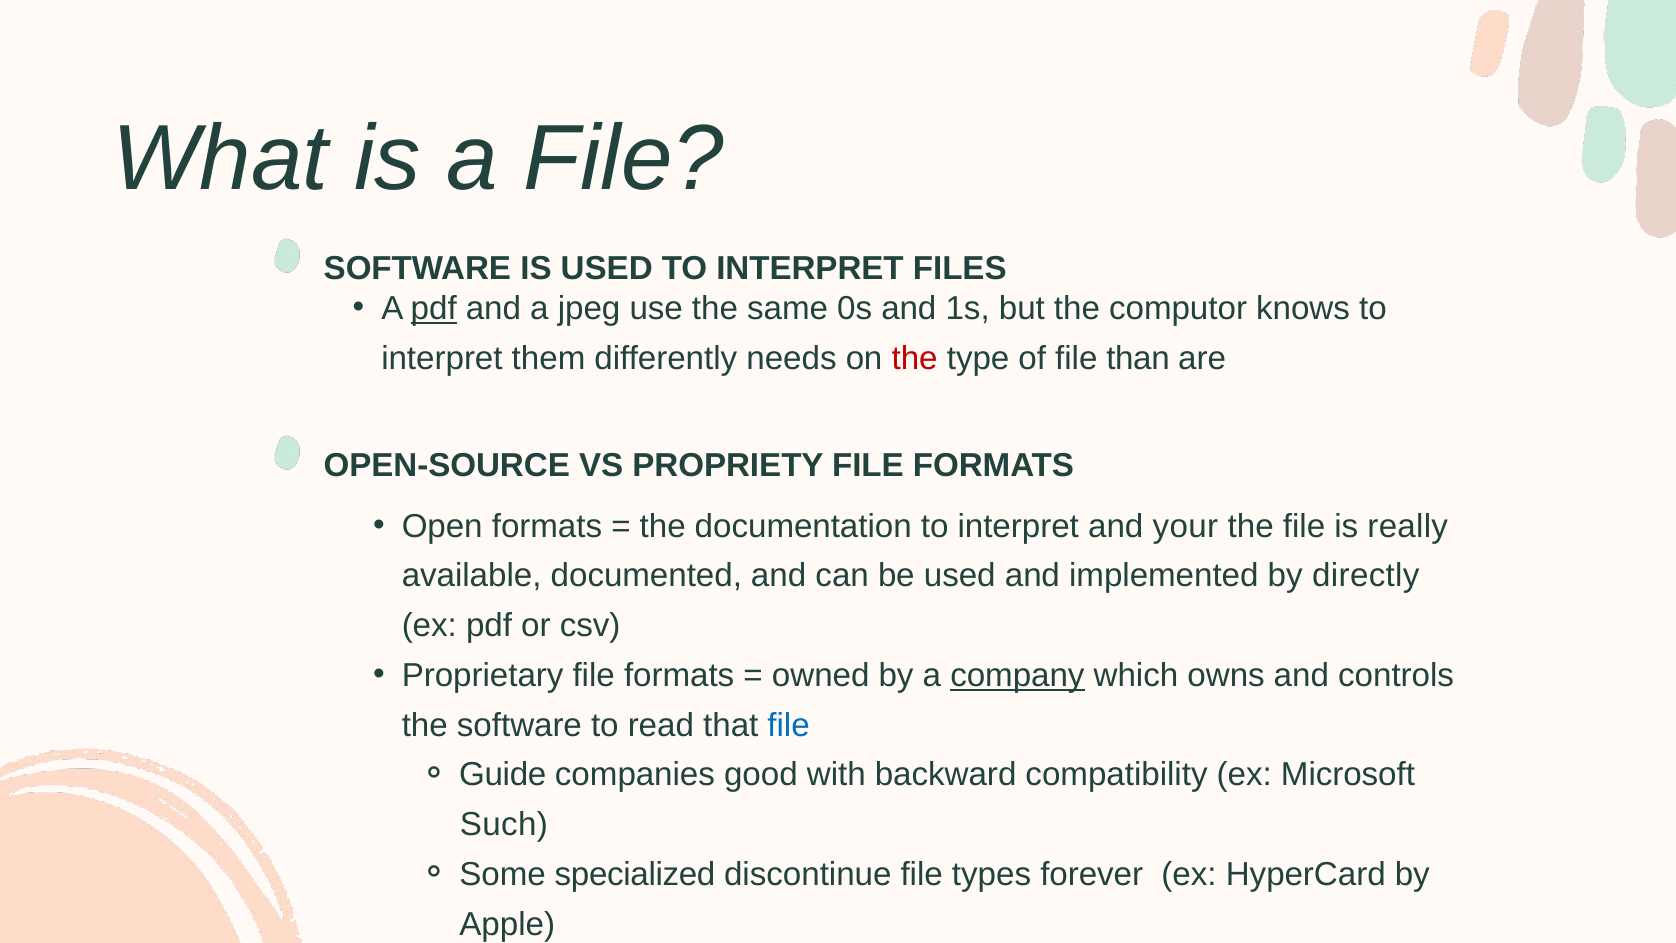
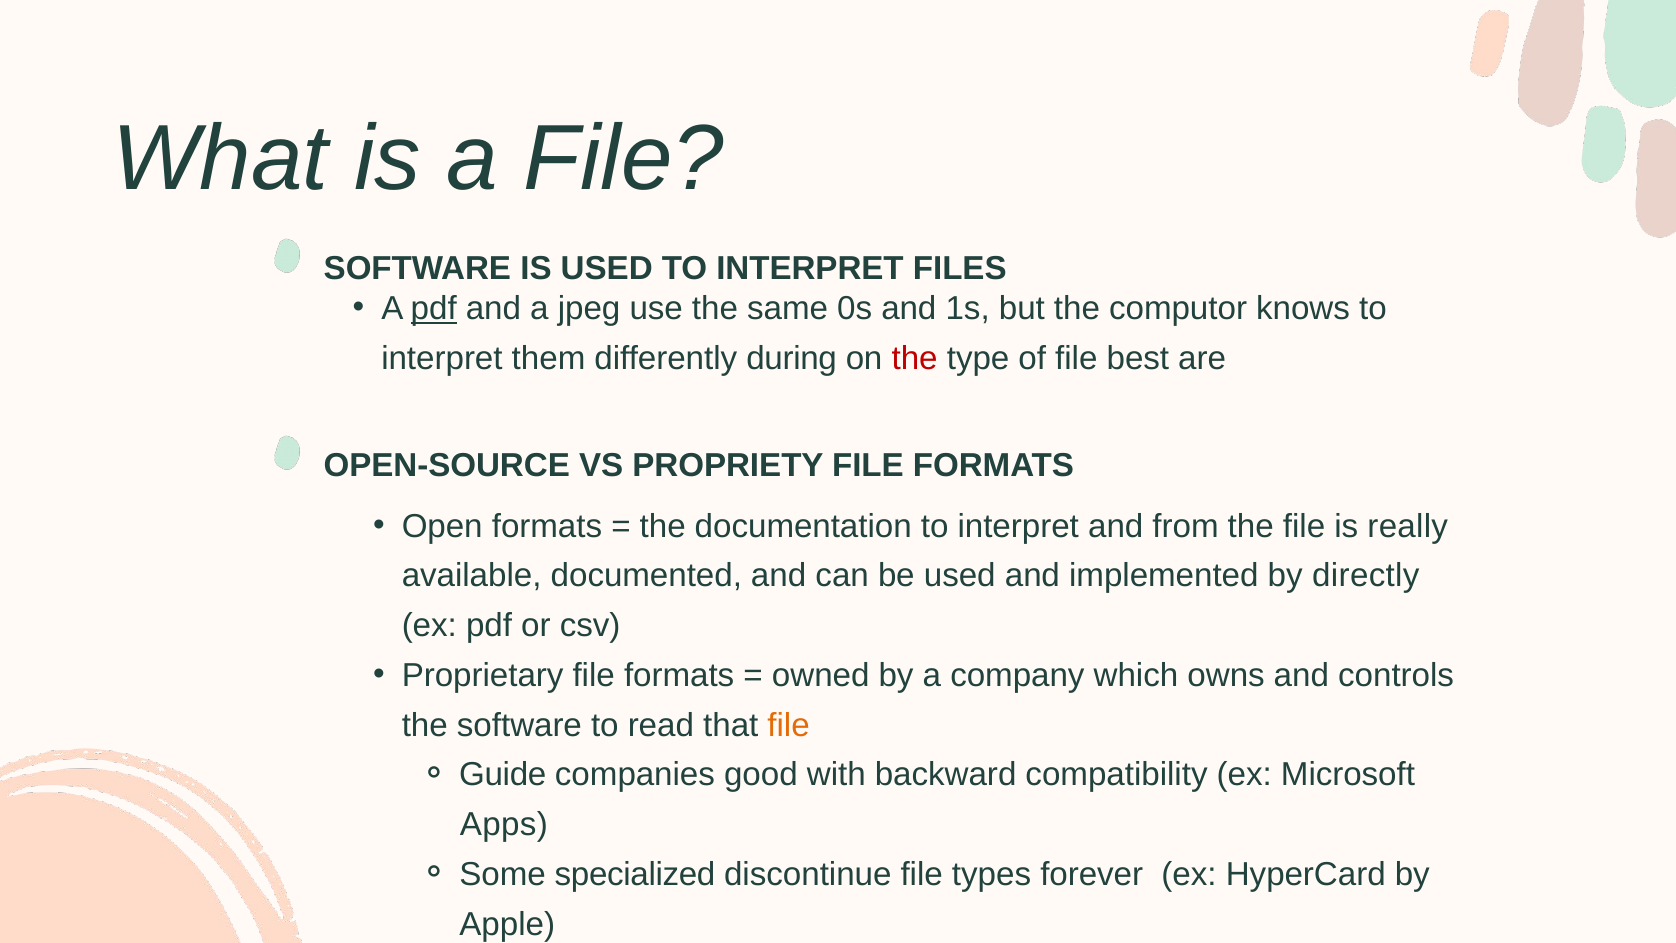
needs: needs -> during (792, 358)
than: than -> best (1138, 358)
your: your -> from (1186, 526)
company underline: present -> none (1017, 675)
file colour: blue -> orange (789, 725)
Such: Such -> Apps (504, 825)
